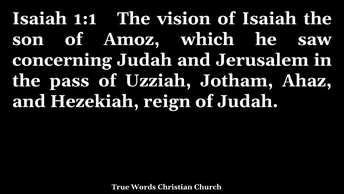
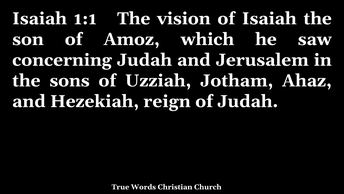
pass: pass -> sons (70, 80)
